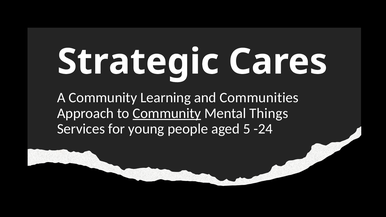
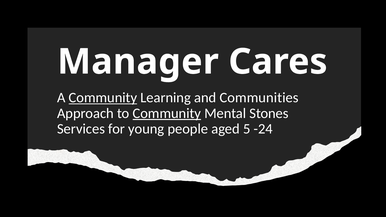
Strategic: Strategic -> Manager (138, 62)
Community underline: none -> present (103, 98)
Things: Things -> Stones (269, 113)
